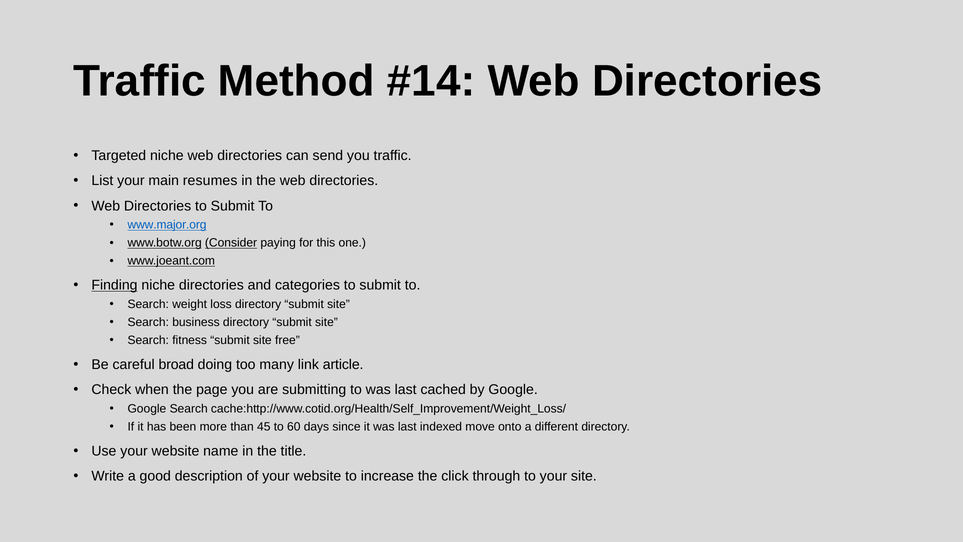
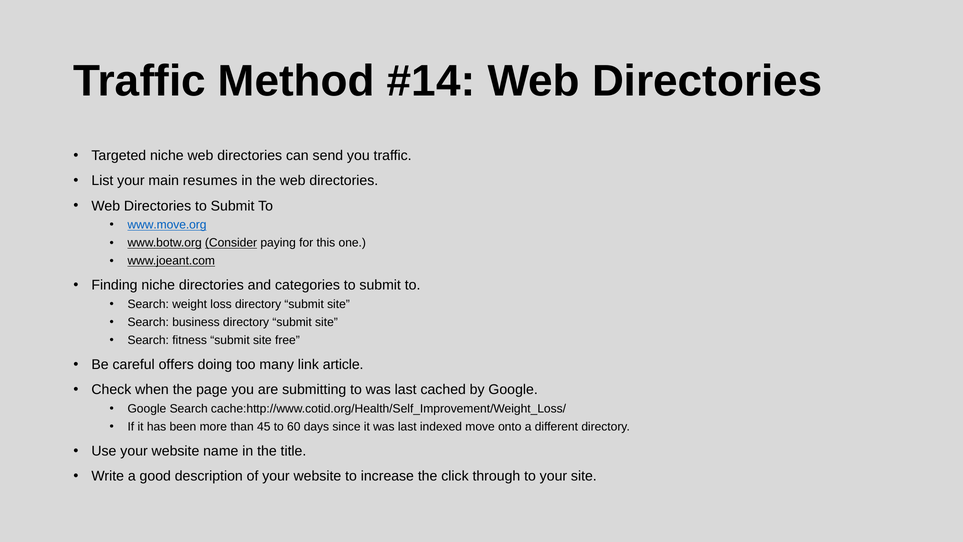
www.major.org: www.major.org -> www.move.org (167, 225)
Finding underline: present -> none (114, 285)
broad: broad -> offers (176, 364)
